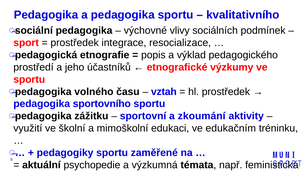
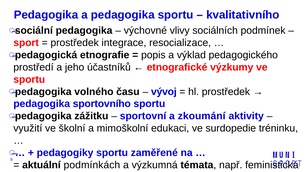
vztah: vztah -> vývoj (164, 92)
edukačním: edukačním -> surdopedie (231, 128)
psychopedie: psychopedie -> podmínkách (92, 165)
